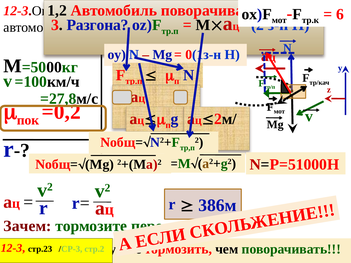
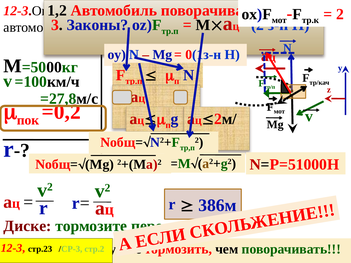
6: 6 -> 2 (340, 14)
Разгона: Разгона -> Законы (98, 25)
Зачем: Зачем -> Диске (27, 226)
